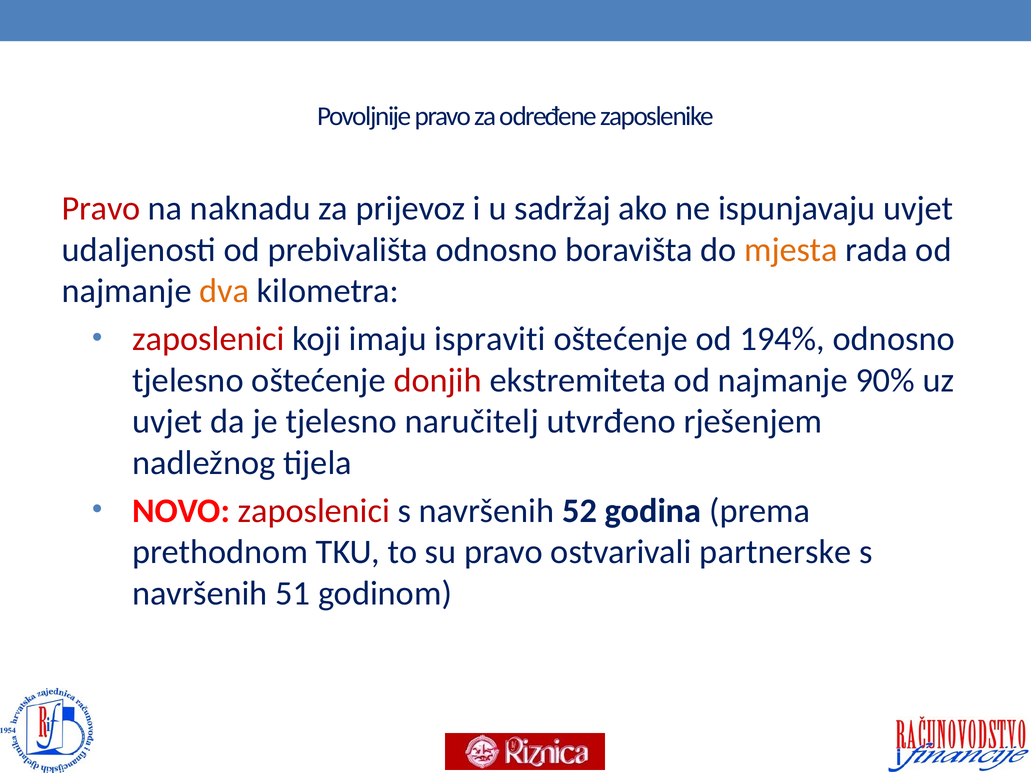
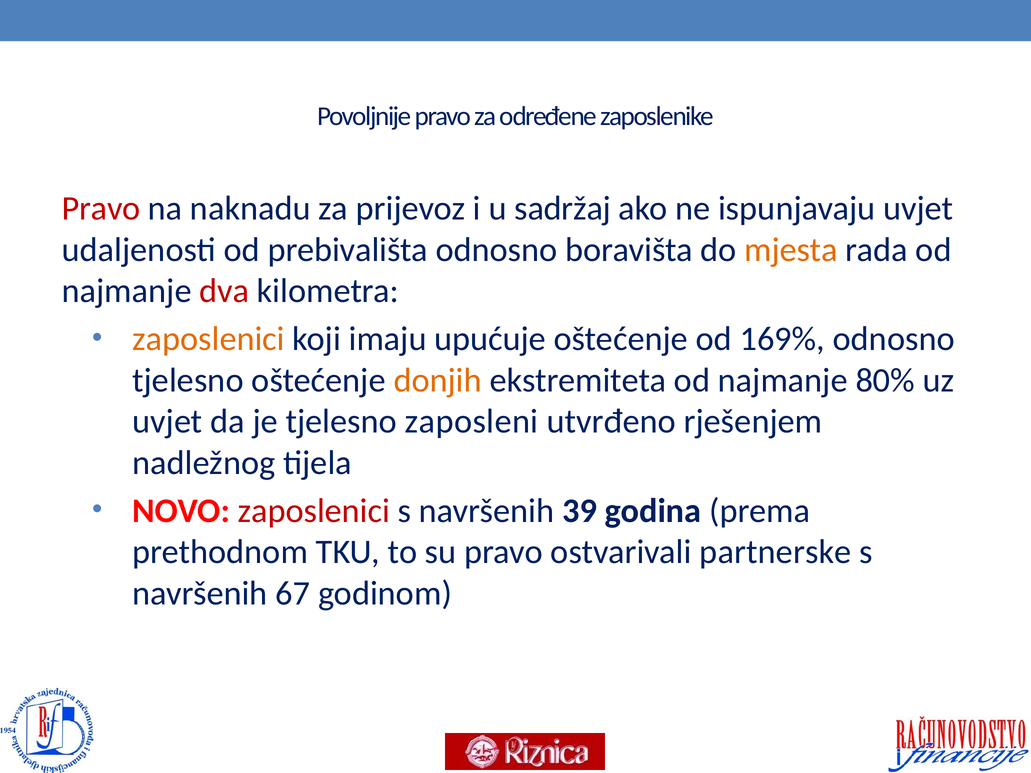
dva colour: orange -> red (224, 291)
zaposlenici colour: red -> orange (209, 339)
ispraviti: ispraviti -> upućuje (490, 339)
194%: 194% -> 169% (782, 339)
donjih colour: red -> orange (438, 380)
90%: 90% -> 80% (885, 380)
naručitelj: naručitelj -> zaposleni (472, 422)
52: 52 -> 39 (580, 511)
51: 51 -> 67 (293, 593)
